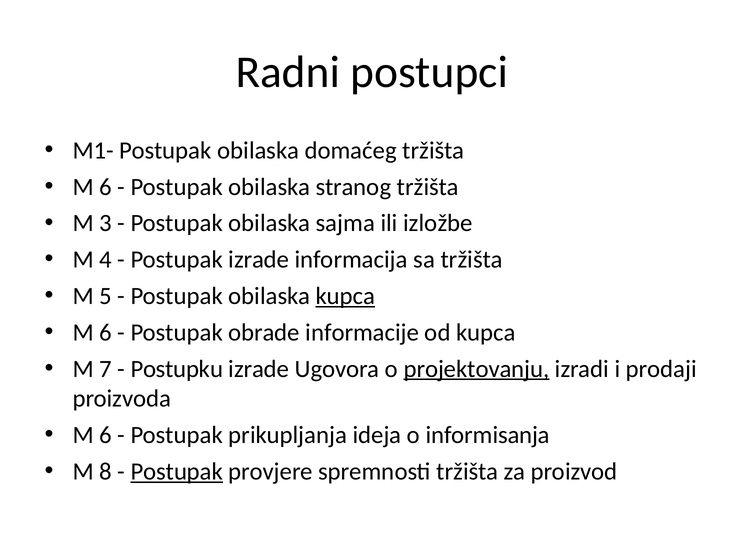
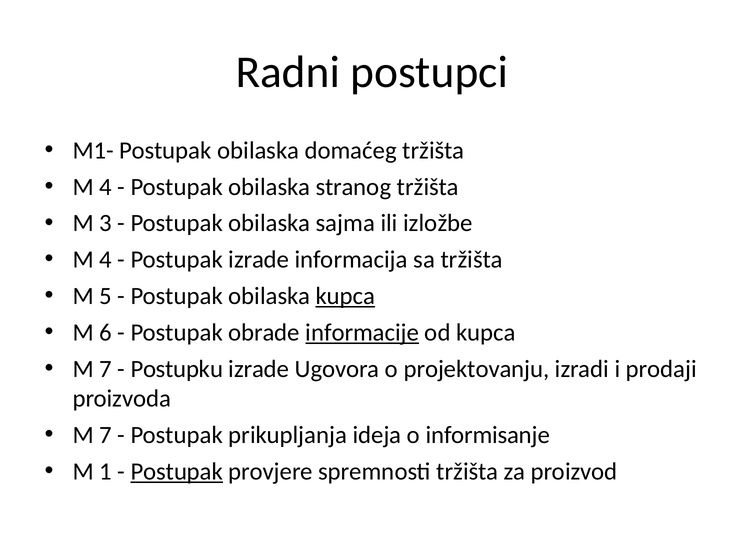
6: 6 -> 4 (106, 187)
informacije underline: none -> present (362, 332)
projektovanju underline: present -> none (476, 369)
6: 6 -> 7 (106, 435)
informisanja: informisanja -> informisanje (488, 435)
8: 8 -> 1 (106, 471)
